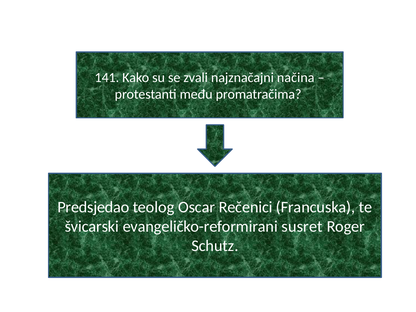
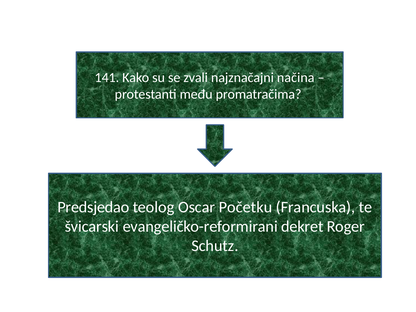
Rečenici: Rečenici -> Početku (245, 207)
susret: susret -> dekret (302, 226)
